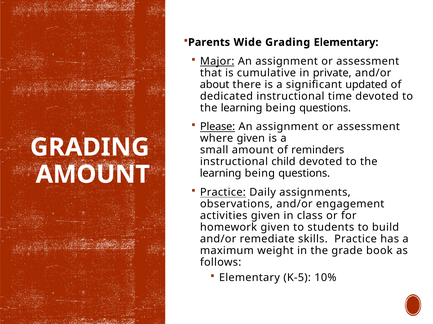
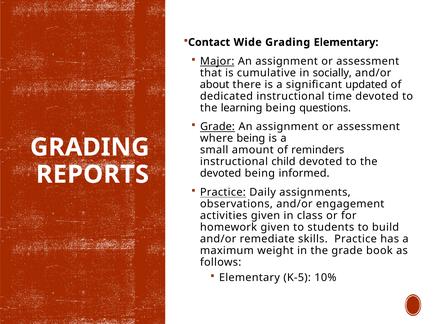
Parents: Parents -> Contact (209, 42)
private: private -> socially (332, 73)
Please: Please -> Grade (217, 127)
where given: given -> being (251, 139)
AMOUNT: AMOUNT -> REPORTS (92, 175)
learning: learning -> devoted (221, 174)
questions: questions -> informed (304, 174)
